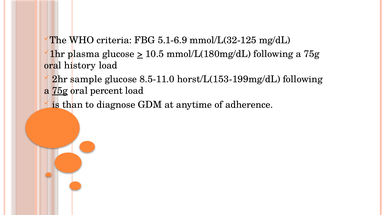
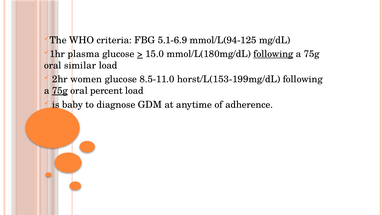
mmol/L(32-125: mmol/L(32-125 -> mmol/L(94-125 (223, 40)
10.5: 10.5 -> 15.0 (155, 54)
following underline: none -> present (273, 54)
history: history -> similar (80, 65)
sample: sample -> women (86, 79)
than: than -> baby (73, 105)
